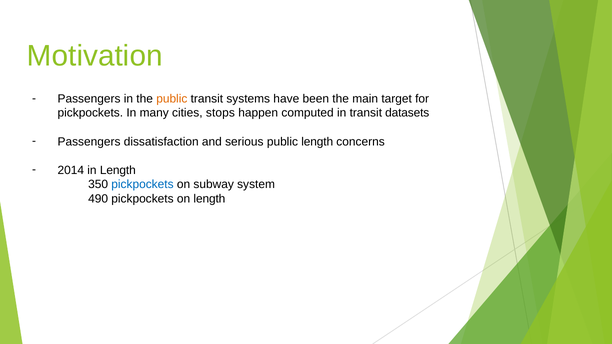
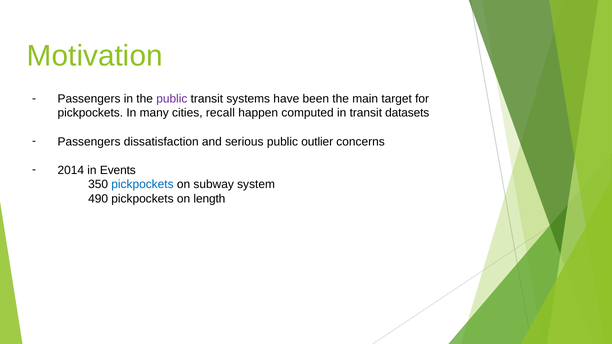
public colour: orange -> purple (172, 99)
stops: stops -> recall (220, 113)
public length: length -> outlier (317, 142)
in Length: Length -> Events (118, 170)
